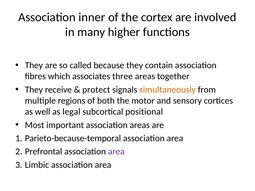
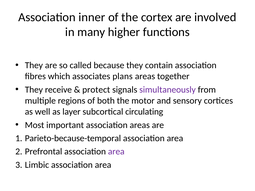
three: three -> plans (123, 76)
simultaneously colour: orange -> purple (168, 90)
legal: legal -> layer (72, 112)
positional: positional -> circulating (144, 112)
